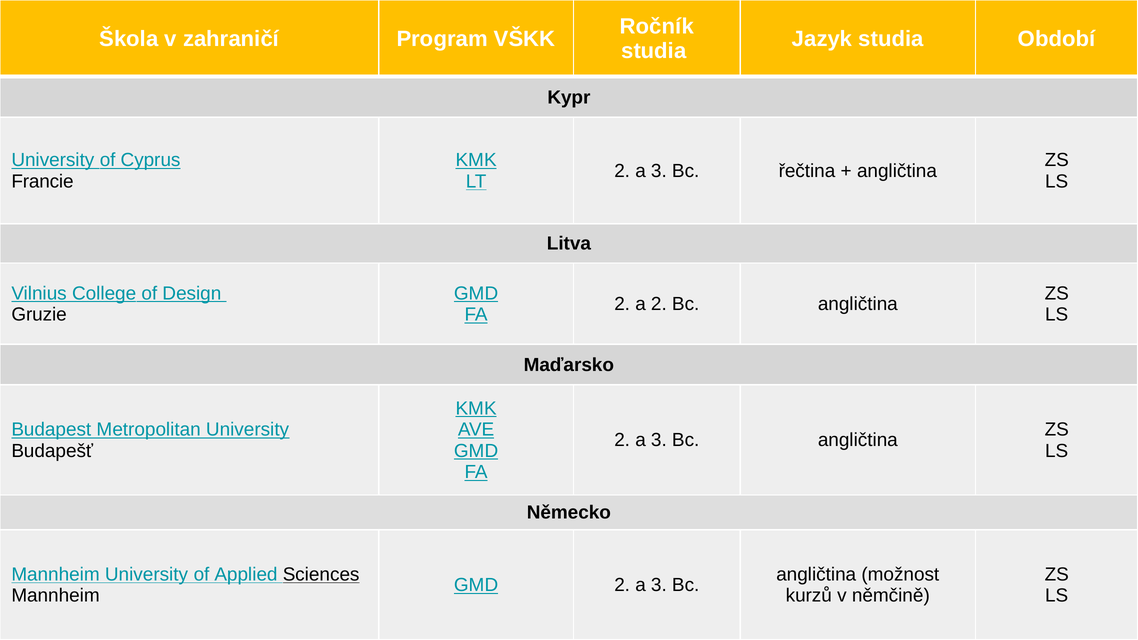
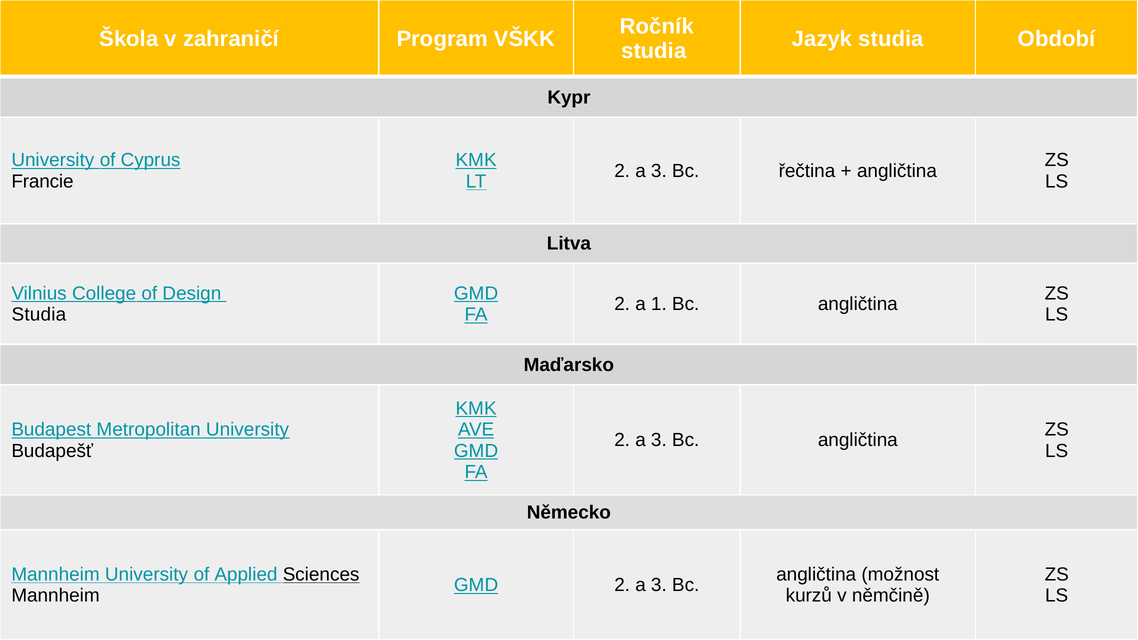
a 2: 2 -> 1 (659, 304)
Gruzie: Gruzie -> Studia (39, 315)
